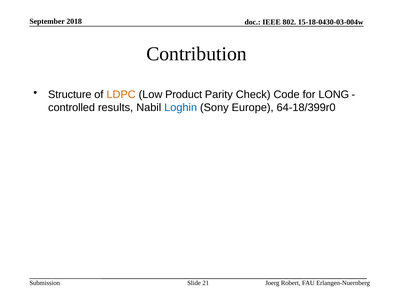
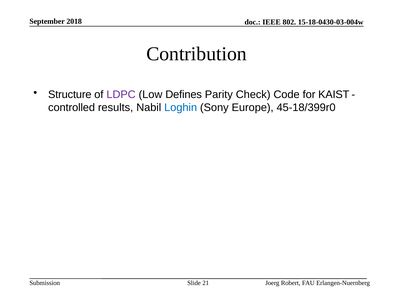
LDPC colour: orange -> purple (121, 94)
Product: Product -> Defines (184, 94)
LONG: LONG -> KAIST (334, 94)
64-18/399r0: 64-18/399r0 -> 45-18/399r0 (306, 108)
